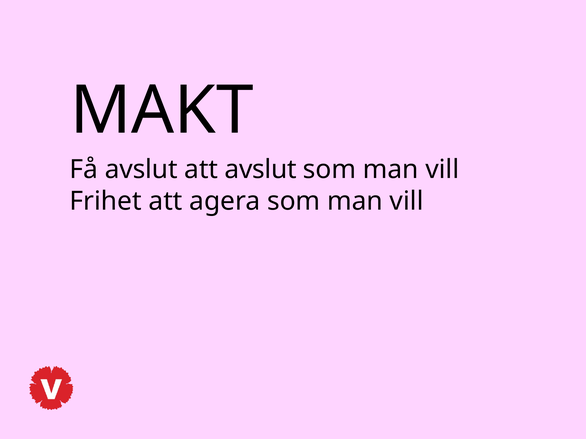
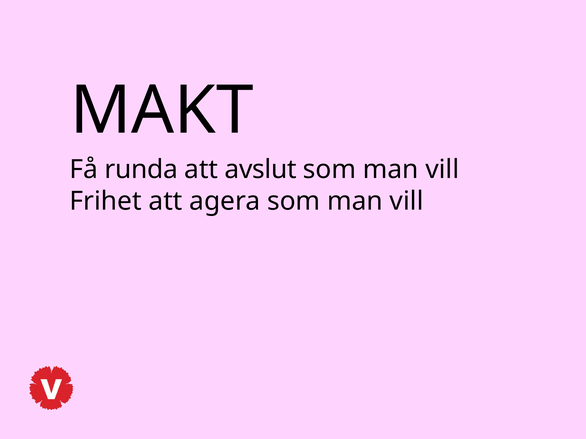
Få avslut: avslut -> runda (141, 170)
